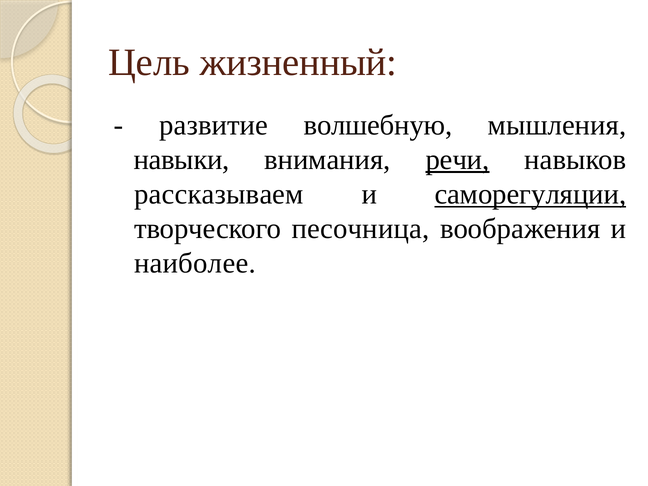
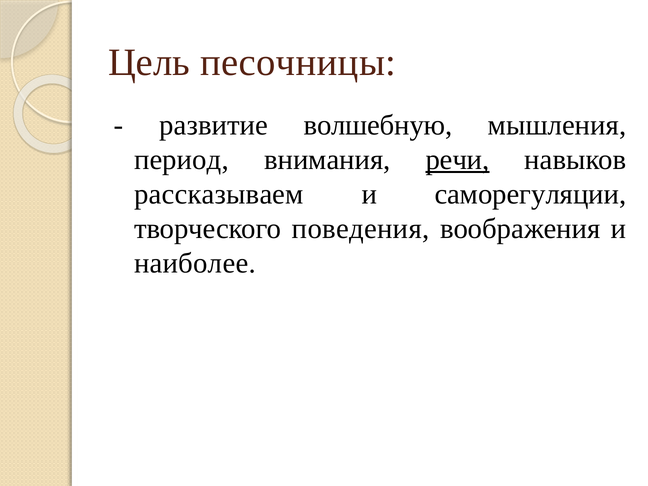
жизненный: жизненный -> песочницы (298, 63)
навыки: навыки -> период (181, 160)
саморегуляции underline: present -> none (530, 194)
песочница: песочница -> поведения (361, 229)
